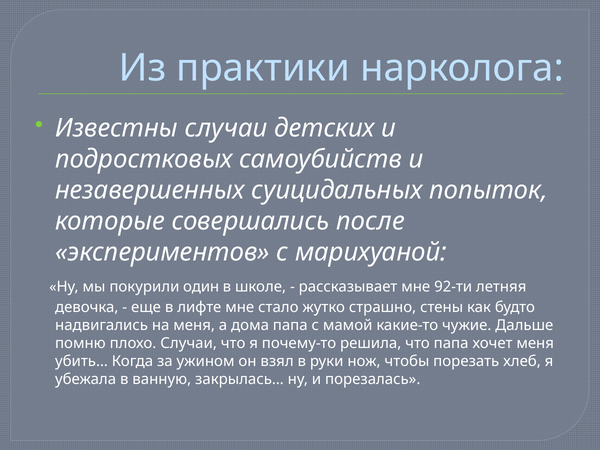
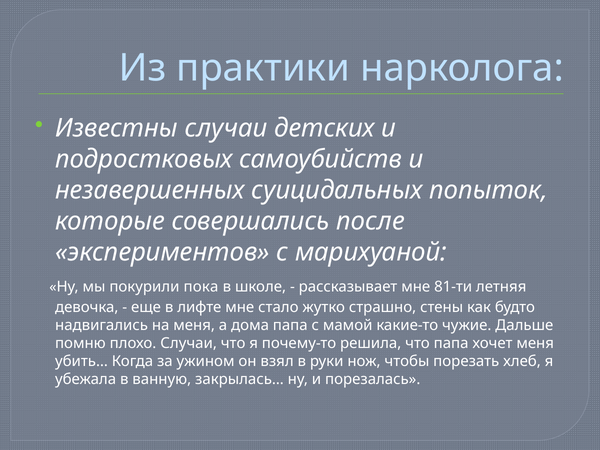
один: один -> пока (201, 287)
92-ти: 92-ти -> 81-ти (453, 287)
